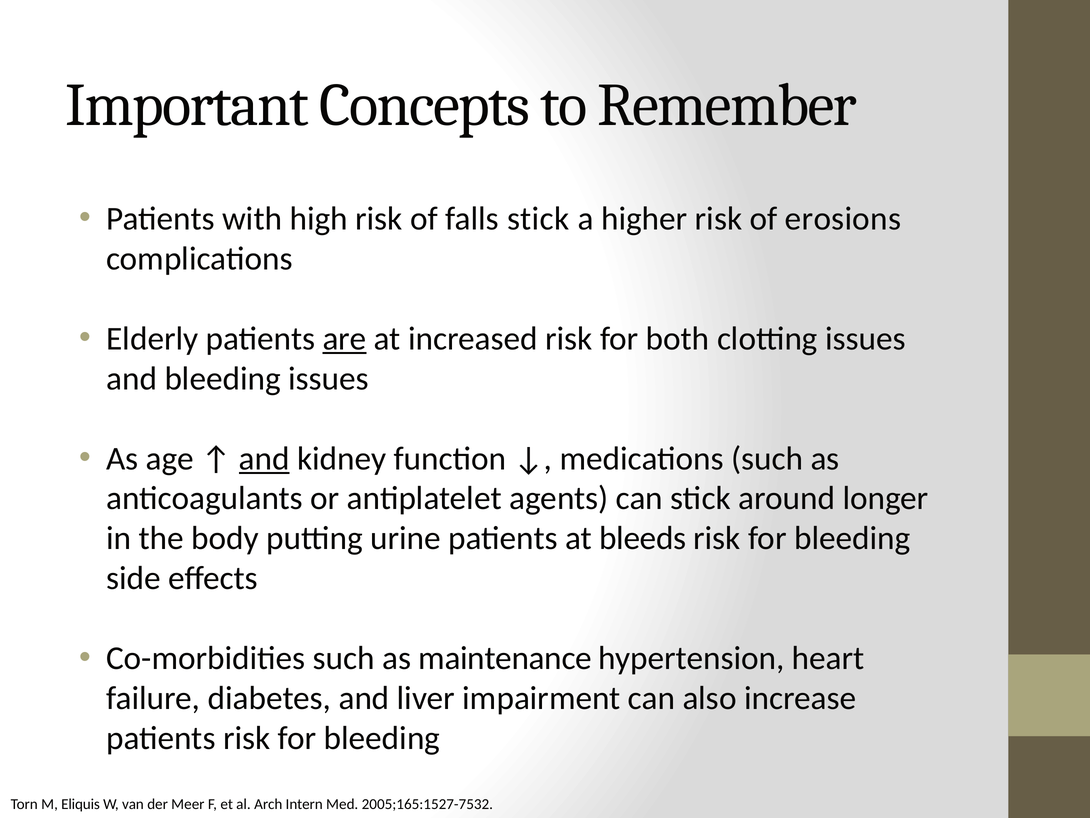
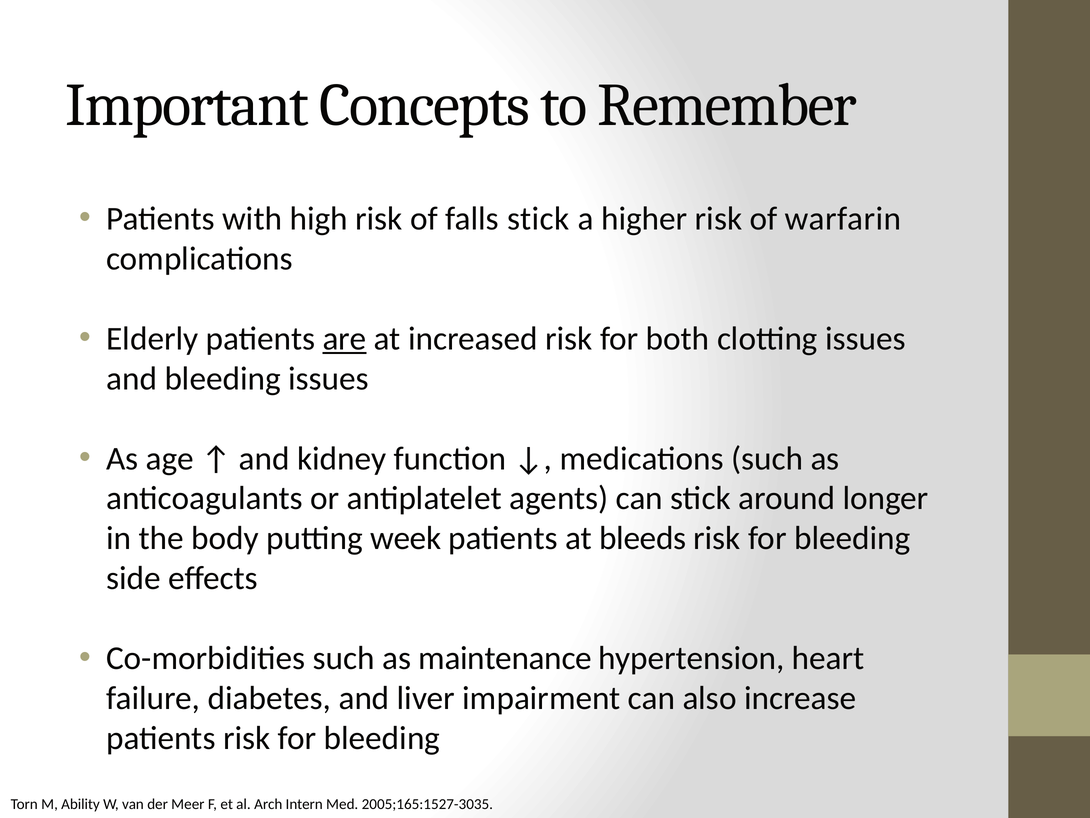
erosions: erosions -> warfarin (843, 219)
and underline: present -> none (264, 458)
urine: urine -> week (406, 538)
Eliquis: Eliquis -> Ability (80, 804)
2005;165:1527-7532: 2005;165:1527-7532 -> 2005;165:1527-3035 (427, 804)
